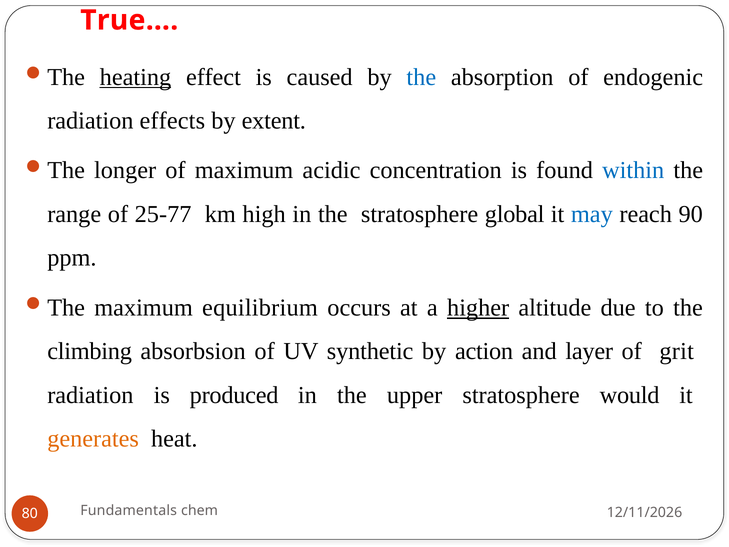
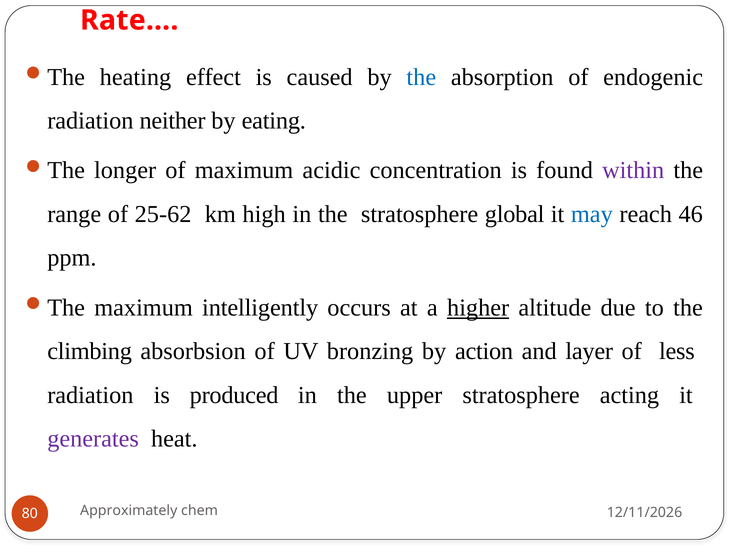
True…: True… -> Rate… (129, 20)
heating underline: present -> none (135, 77)
effects: effects -> neither (172, 121)
extent: extent -> eating (274, 121)
within colour: blue -> purple (633, 170)
25-77: 25-77 -> 25-62 (163, 214)
90: 90 -> 46 (691, 214)
equilibrium: equilibrium -> intelligently (260, 307)
synthetic: synthetic -> bronzing (370, 351)
grit: grit -> less (677, 351)
would: would -> acting (629, 395)
generates colour: orange -> purple (93, 439)
Fundamentals: Fundamentals -> Approximately (129, 510)
